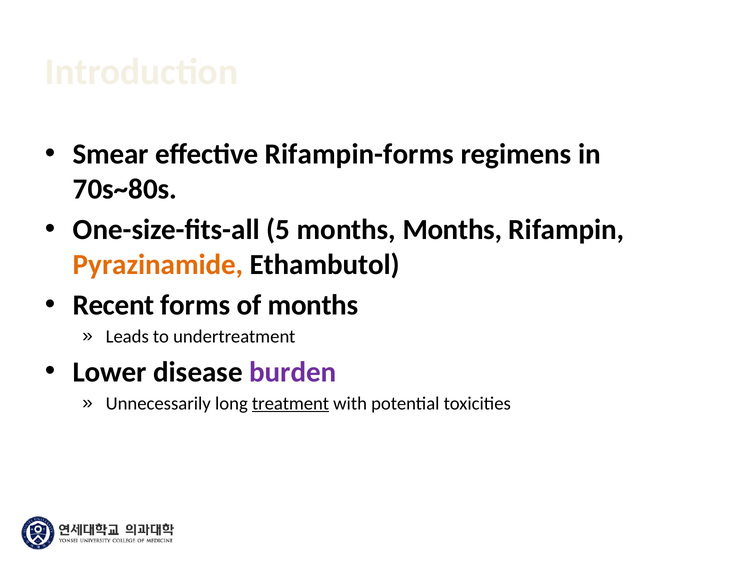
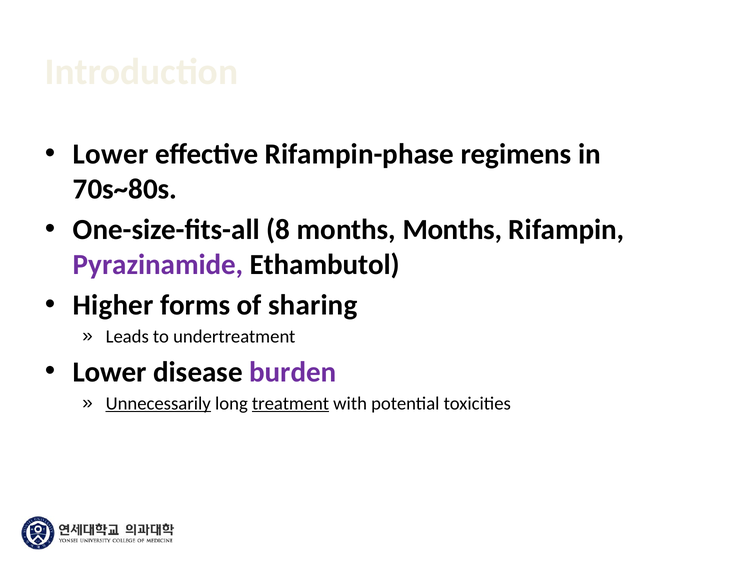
Smear: Smear -> Lower (111, 154)
Rifampin-forms: Rifampin-forms -> Rifampin-phase (359, 154)
5: 5 -> 8 (278, 230)
Pyrazinamide colour: orange -> purple (158, 264)
Recent: Recent -> Higher (113, 305)
of months: months -> sharing (313, 305)
Unnecessarily underline: none -> present (158, 404)
